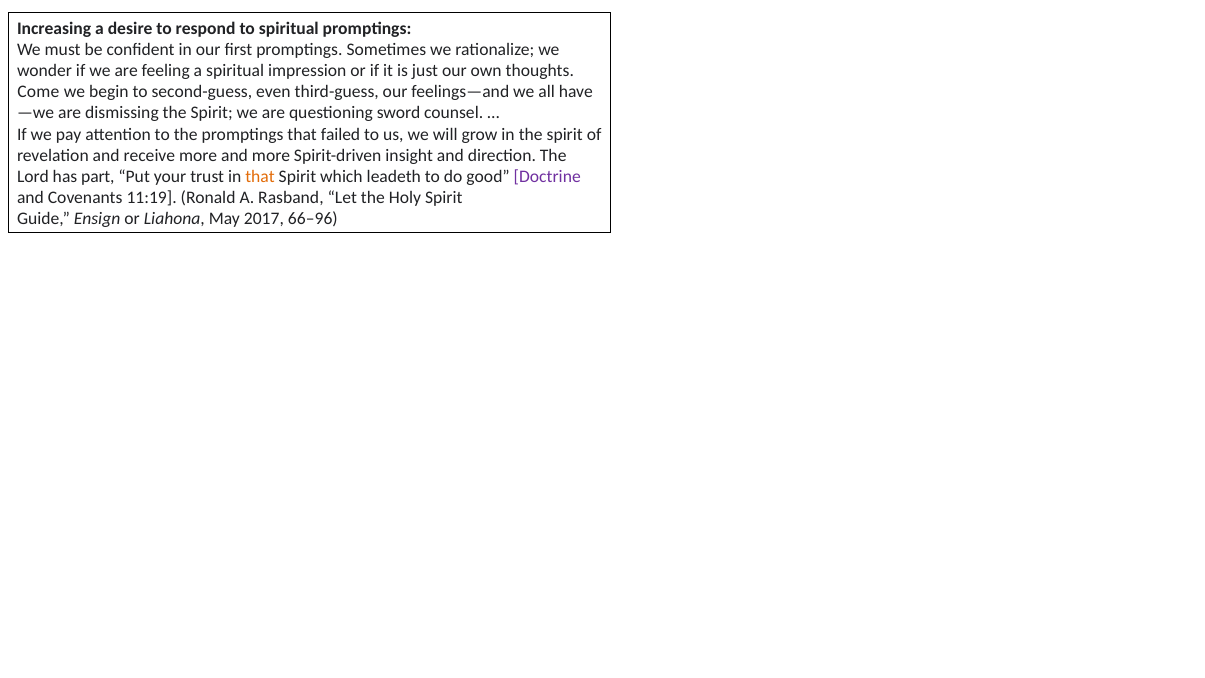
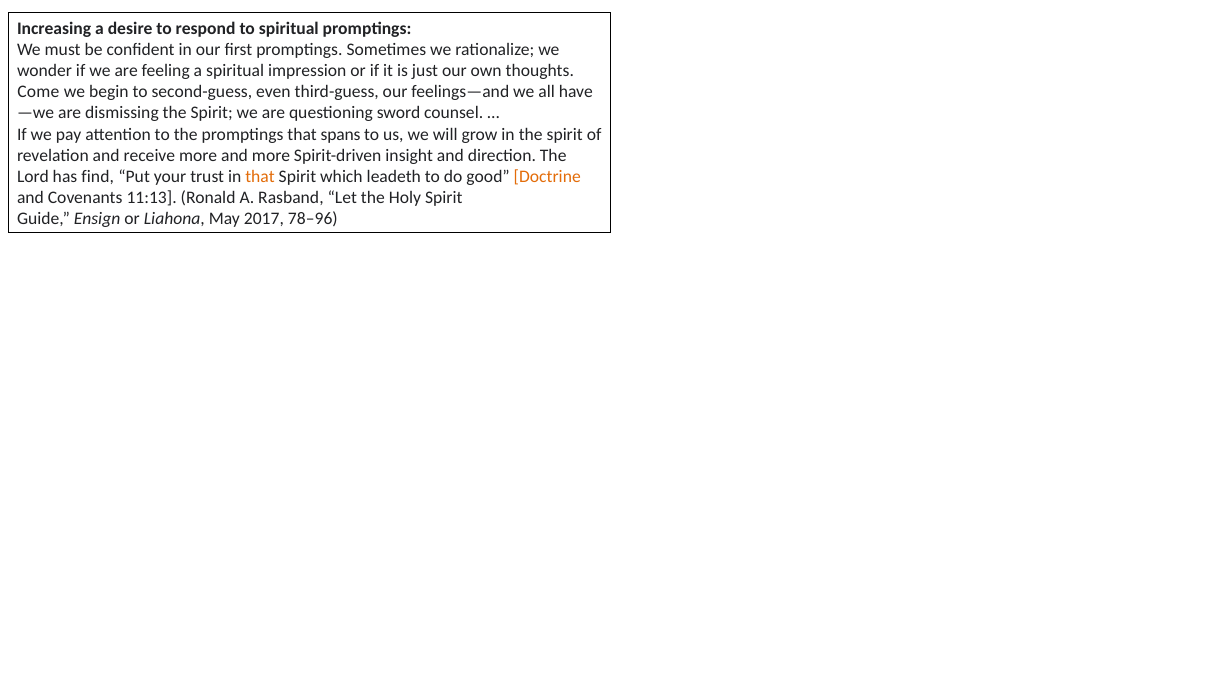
failed: failed -> spans (341, 134)
part: part -> find (98, 176)
Doctrine colour: purple -> orange (547, 176)
11:19: 11:19 -> 11:13 (152, 197)
66–96: 66–96 -> 78–96 (313, 219)
